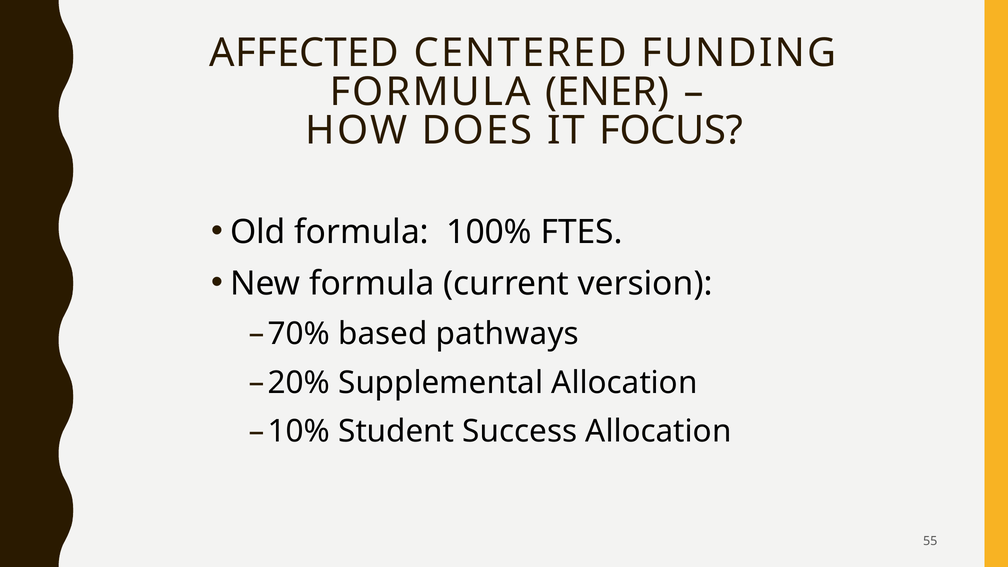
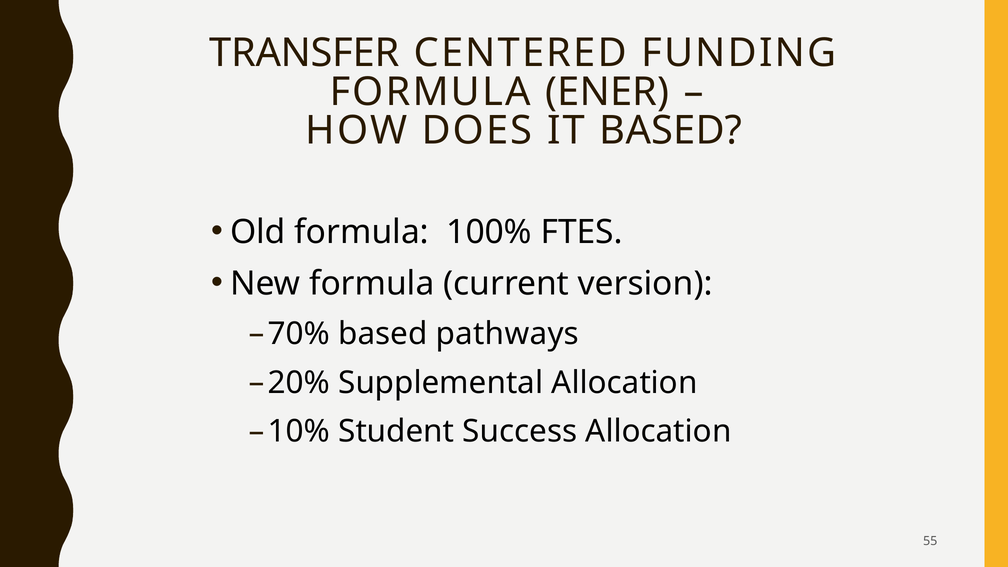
AFFECTED: AFFECTED -> TRANSFER (304, 53)
IT FOCUS: FOCUS -> BASED (671, 131)
